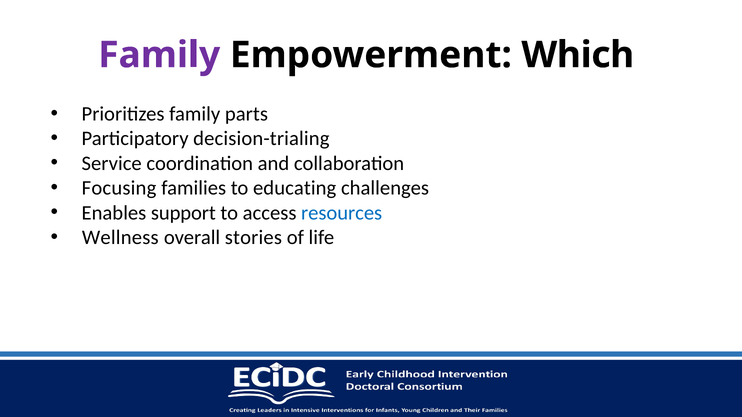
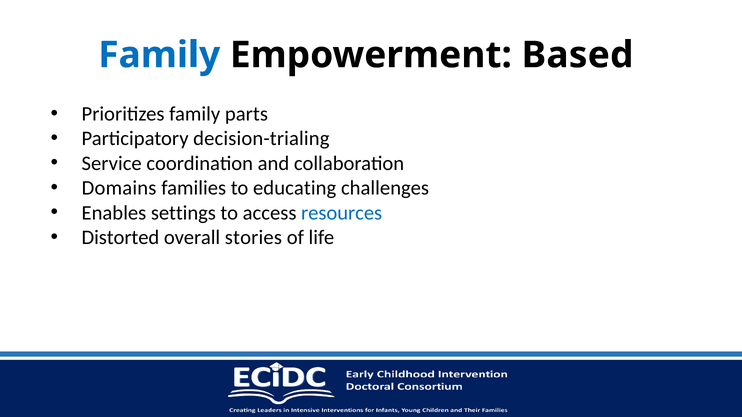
Family colour: purple -> blue (159, 55)
Which: Which -> Based (578, 55)
Focusing: Focusing -> Domains (119, 188)
support: support -> settings (183, 213)
Wellness: Wellness -> Distorted (120, 238)
